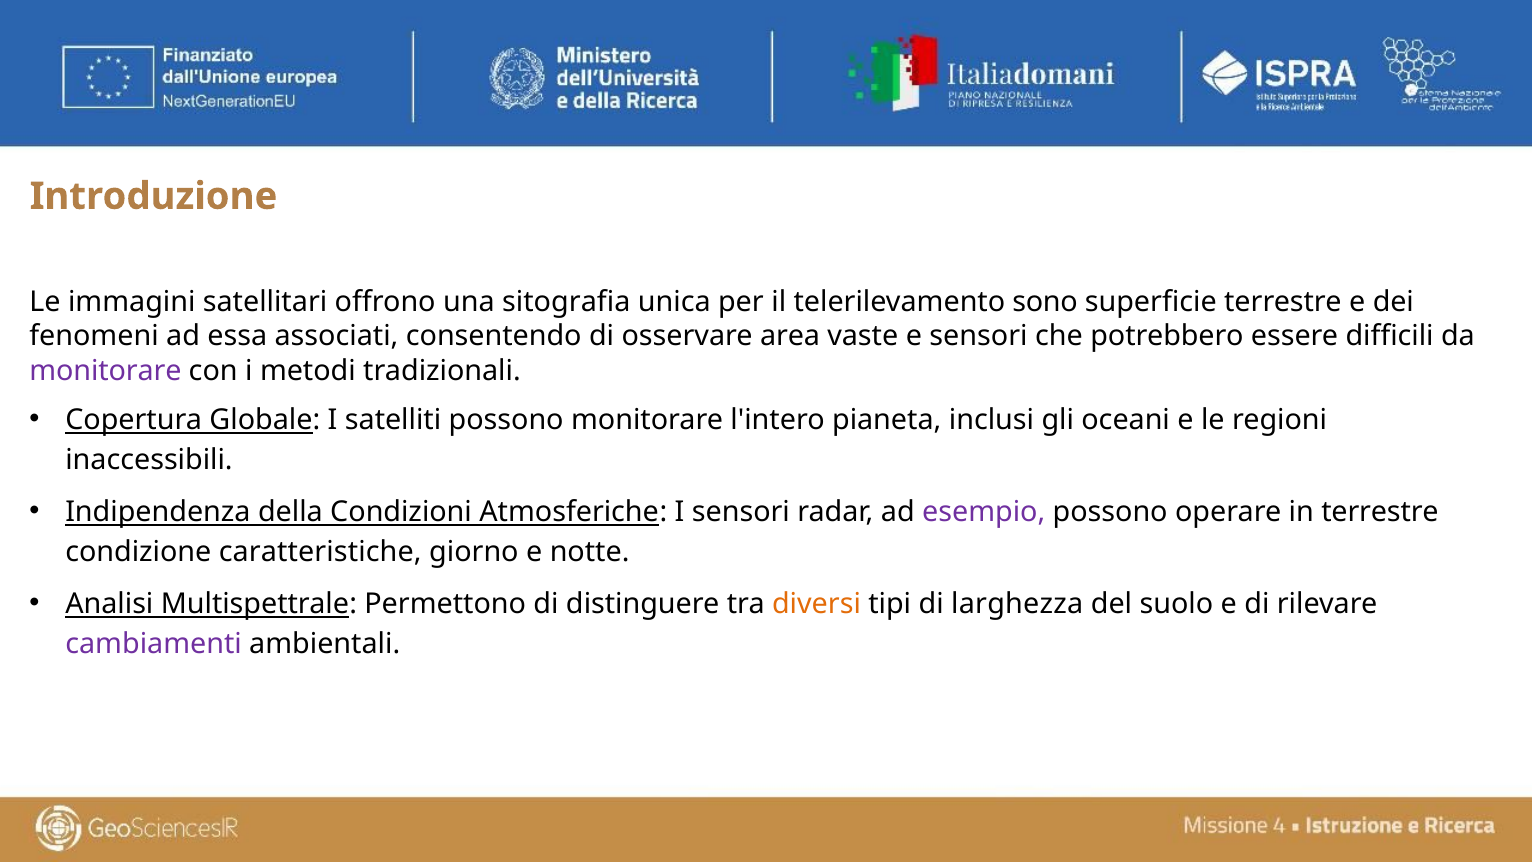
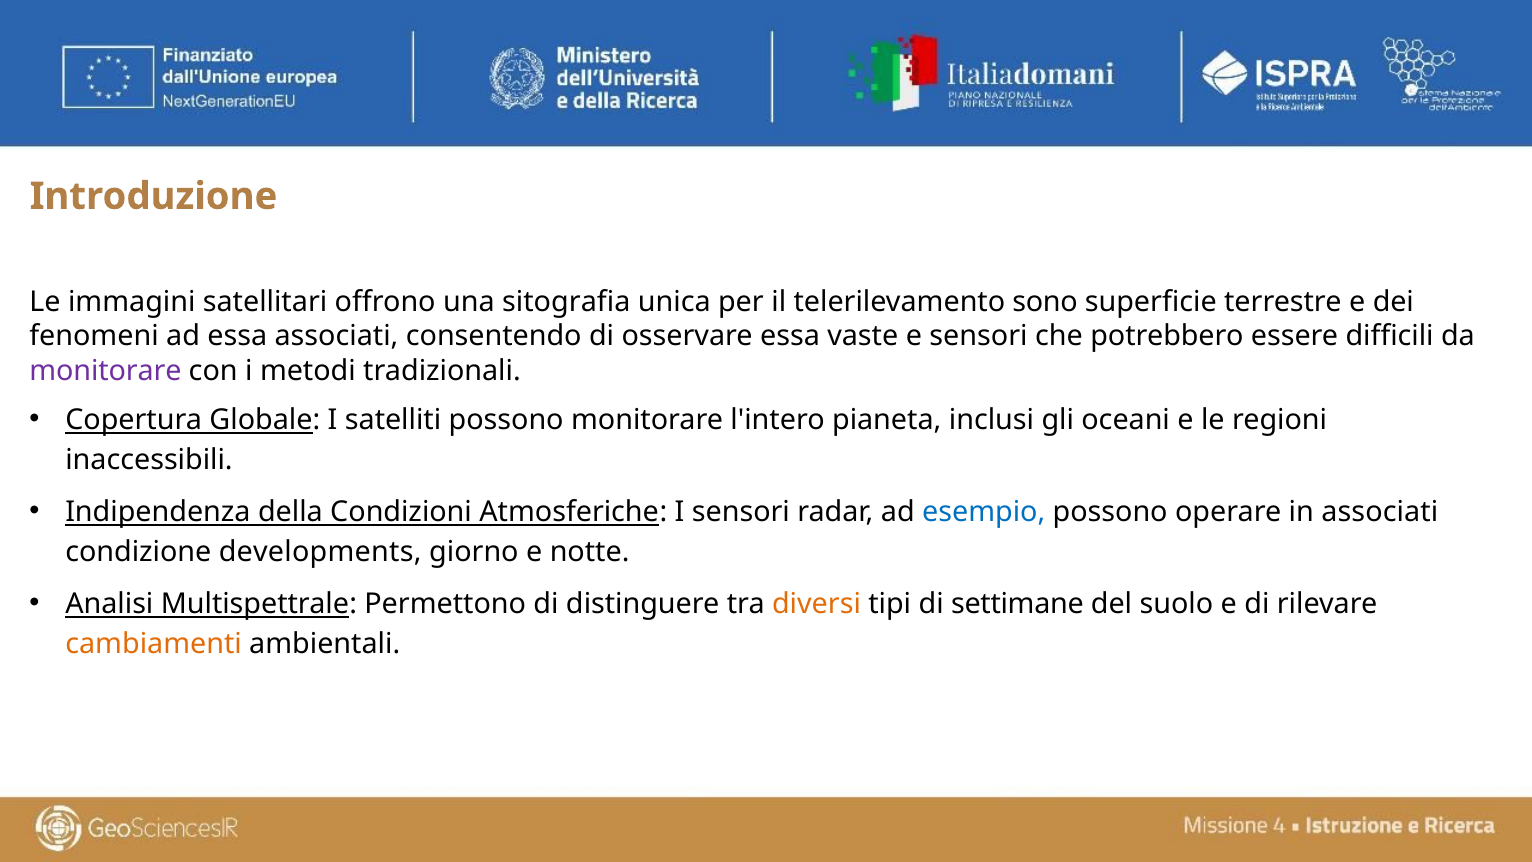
osservare area: area -> essa (790, 336)
esempio colour: purple -> blue (984, 512)
in terrestre: terrestre -> associati (1380, 512)
caratteristiche: caratteristiche -> developments (320, 551)
larghezza: larghezza -> settimane (1017, 604)
cambiamenti colour: purple -> orange (154, 643)
